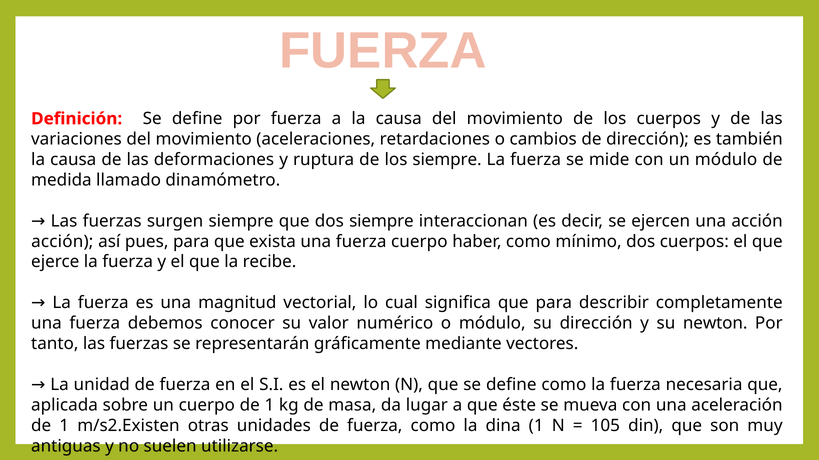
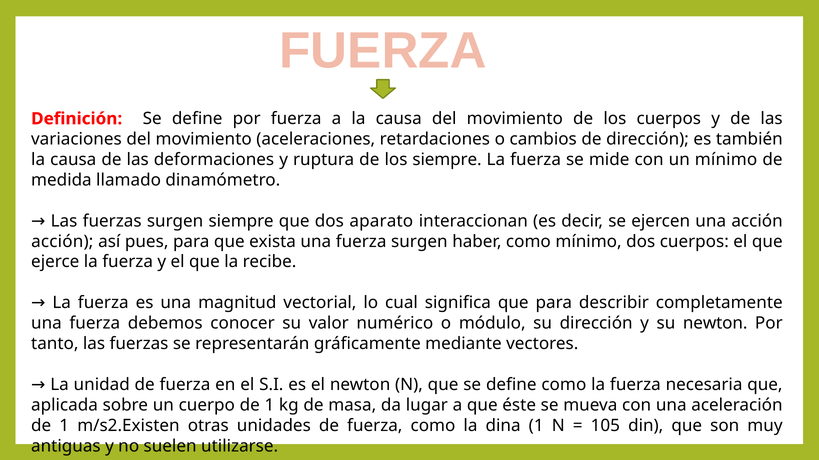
un módulo: módulo -> mínimo (726, 160)
dos siempre: siempre -> aparato (381, 221)
fuerza cuerpo: cuerpo -> surgen (419, 242)
